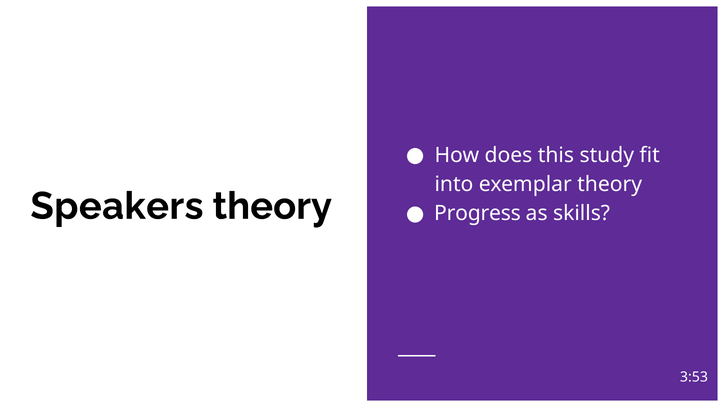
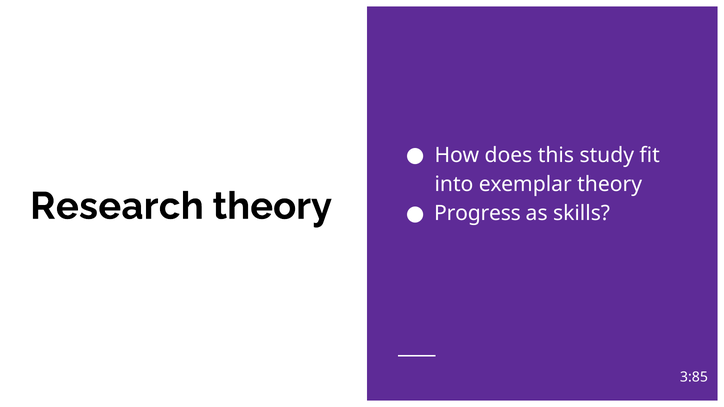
Speakers: Speakers -> Research (117, 206)
3:53: 3:53 -> 3:85 (694, 377)
